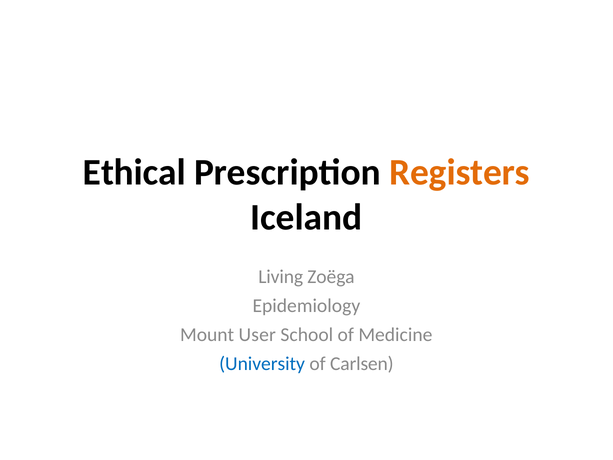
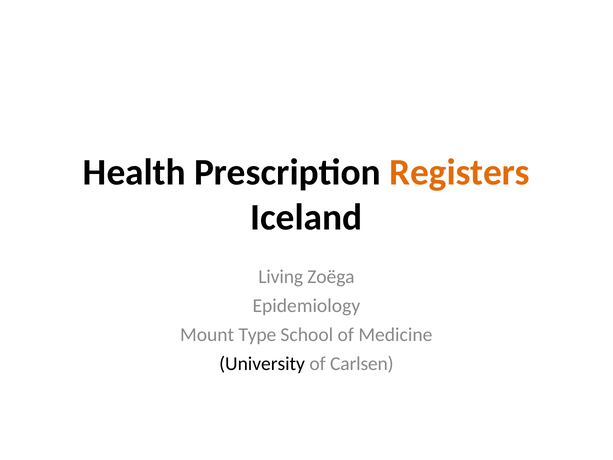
Ethical: Ethical -> Health (134, 172)
User: User -> Type (257, 335)
University colour: blue -> black (262, 364)
